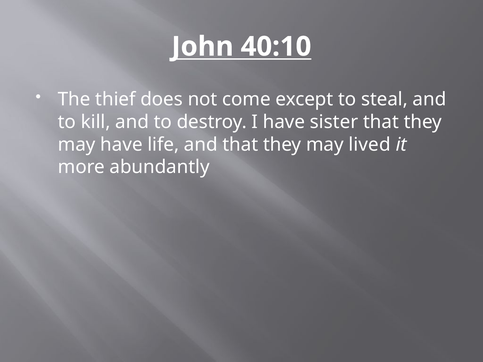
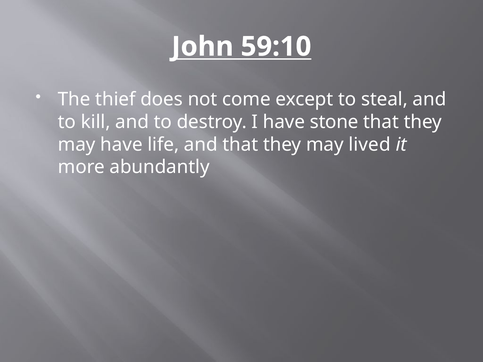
40:10: 40:10 -> 59:10 (276, 47)
sister: sister -> stone (334, 122)
